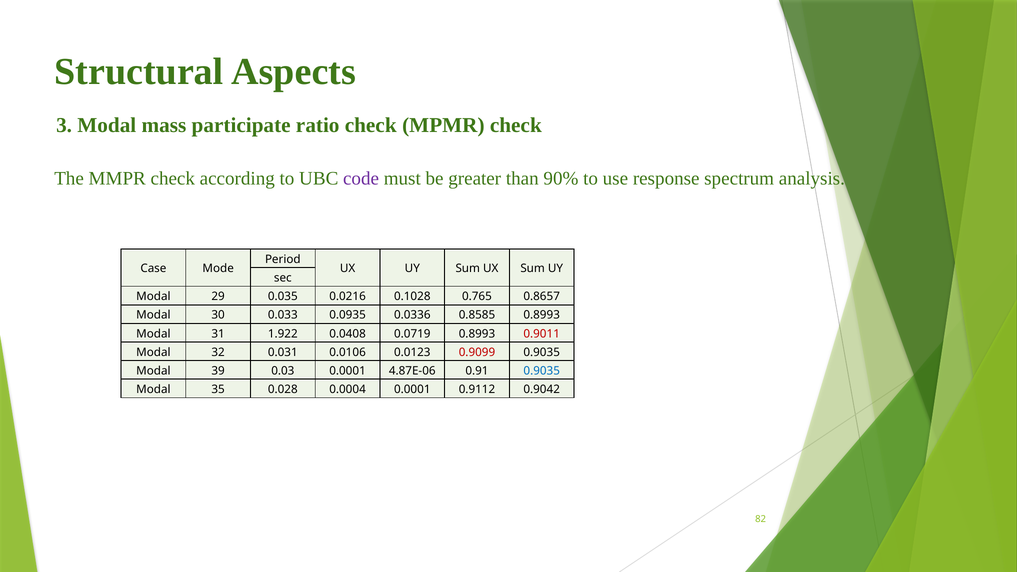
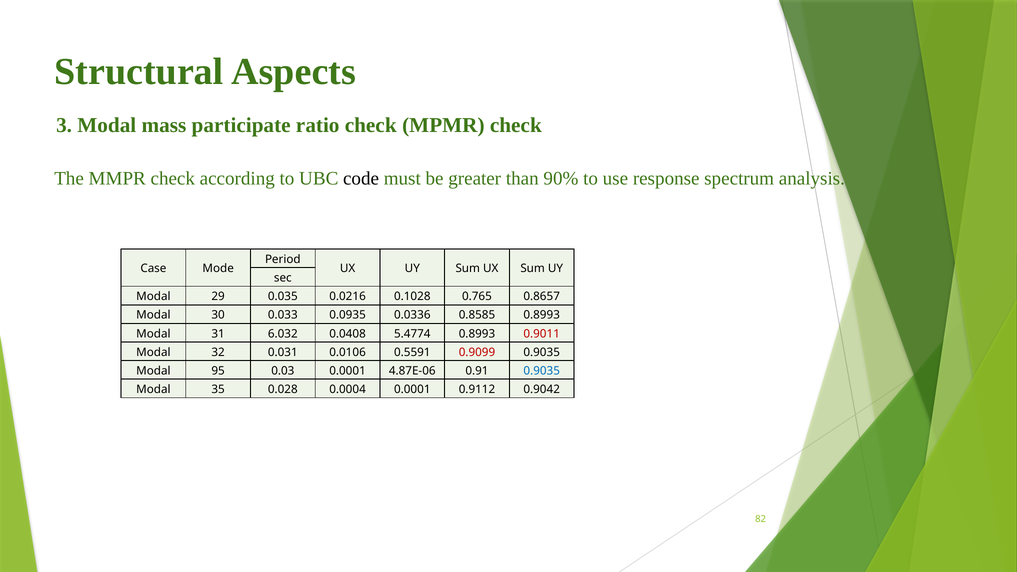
code colour: purple -> black (361, 178)
1.922: 1.922 -> 6.032 (283, 334)
0.0719: 0.0719 -> 5.4774 (412, 334)
0.0123: 0.0123 -> 0.5591 (412, 352)
39: 39 -> 95 (218, 371)
